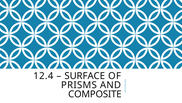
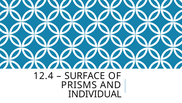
COMPOSITE: COMPOSITE -> INDIVIDUAL (95, 94)
